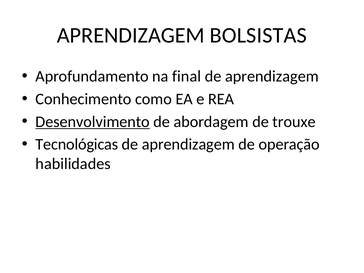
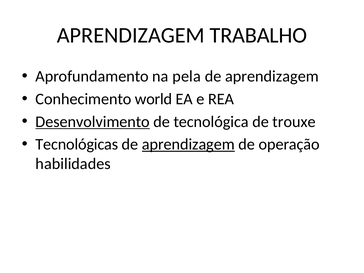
BOLSISTAS: BOLSISTAS -> TRABALHO (258, 35)
final: final -> pela (187, 76)
como: como -> world (154, 99)
abordagem: abordagem -> tecnológica (211, 122)
aprendizagem underline: none -> present (188, 144)
